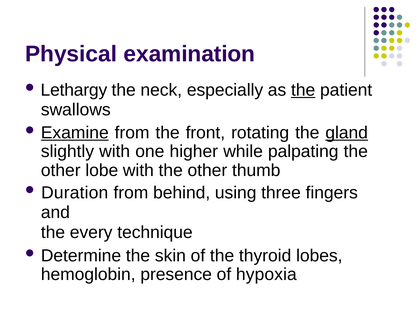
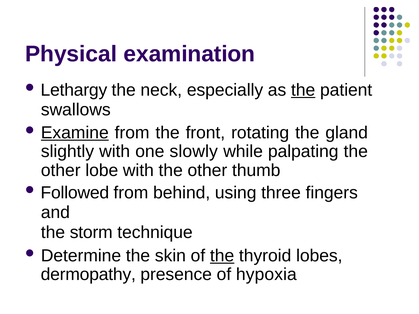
gland underline: present -> none (347, 133)
higher: higher -> slowly (194, 152)
Duration: Duration -> Followed (75, 193)
every: every -> storm (91, 233)
the underline: none -> present (222, 256)
hemoglobin: hemoglobin -> dermopathy (88, 275)
